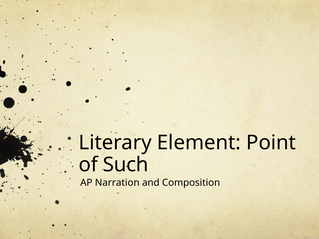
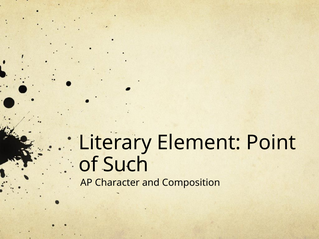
Narration: Narration -> Character (117, 183)
